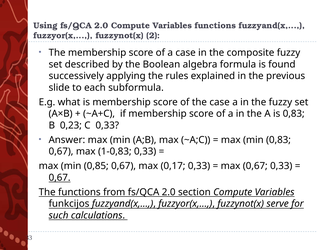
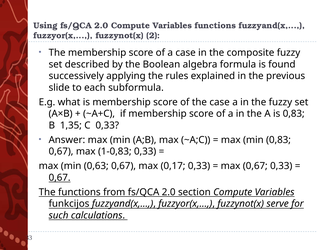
0,23: 0,23 -> 1,35 (71, 125)
0,85: 0,85 -> 0,63 (96, 166)
